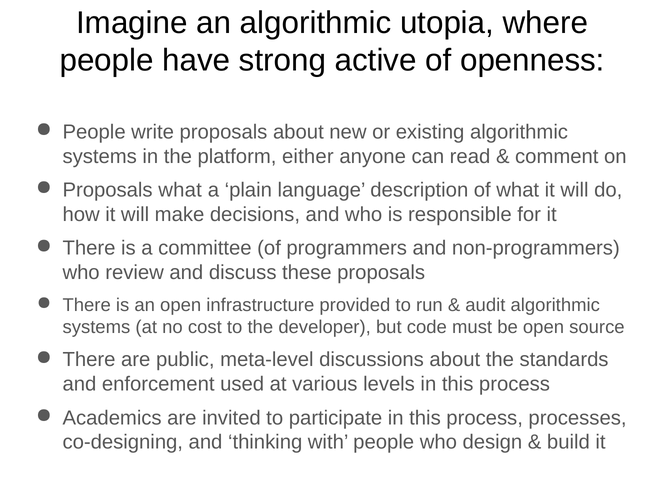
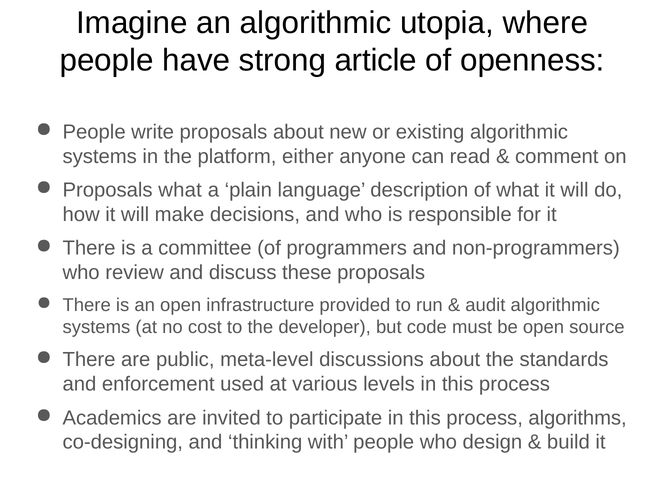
active: active -> article (376, 60)
processes: processes -> algorithms (578, 418)
